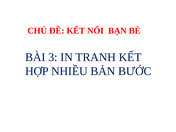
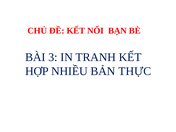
BƯỚC: BƯỚC -> THỰC (135, 71)
